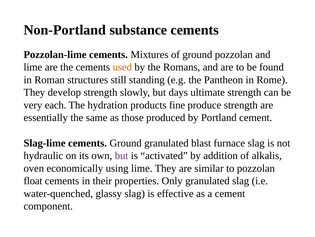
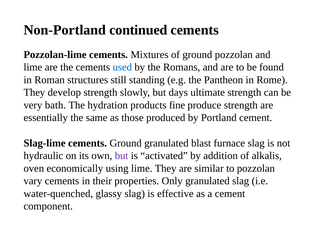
substance: substance -> continued (138, 30)
used colour: orange -> blue (122, 67)
each: each -> bath (55, 105)
float: float -> vary (33, 180)
